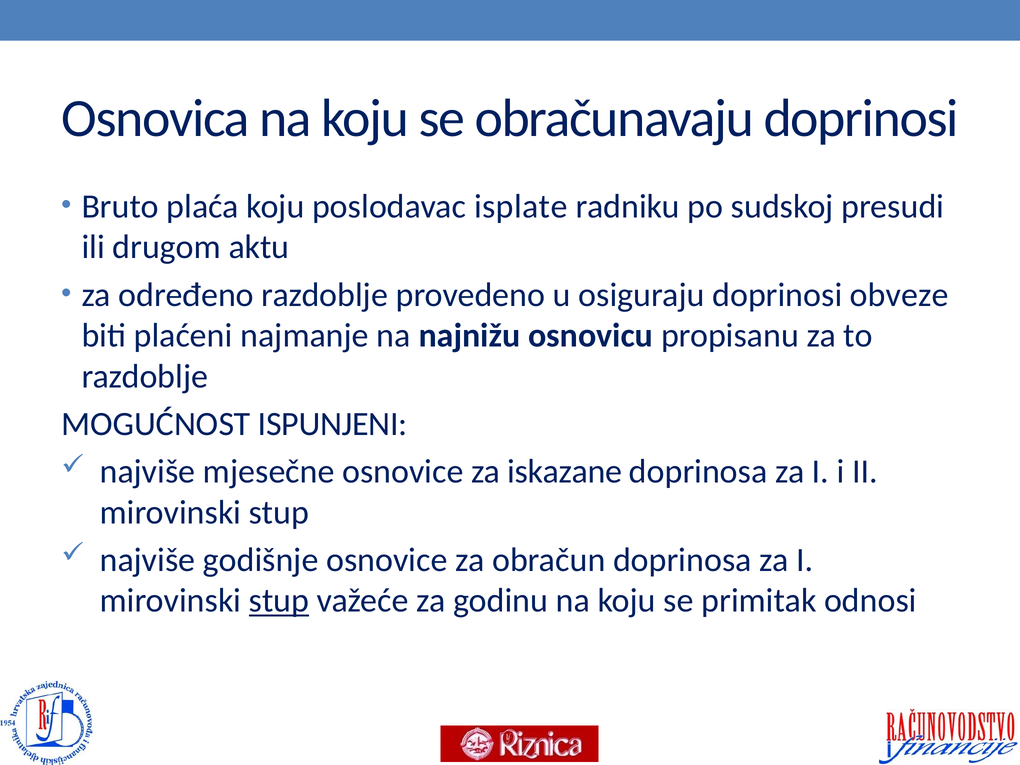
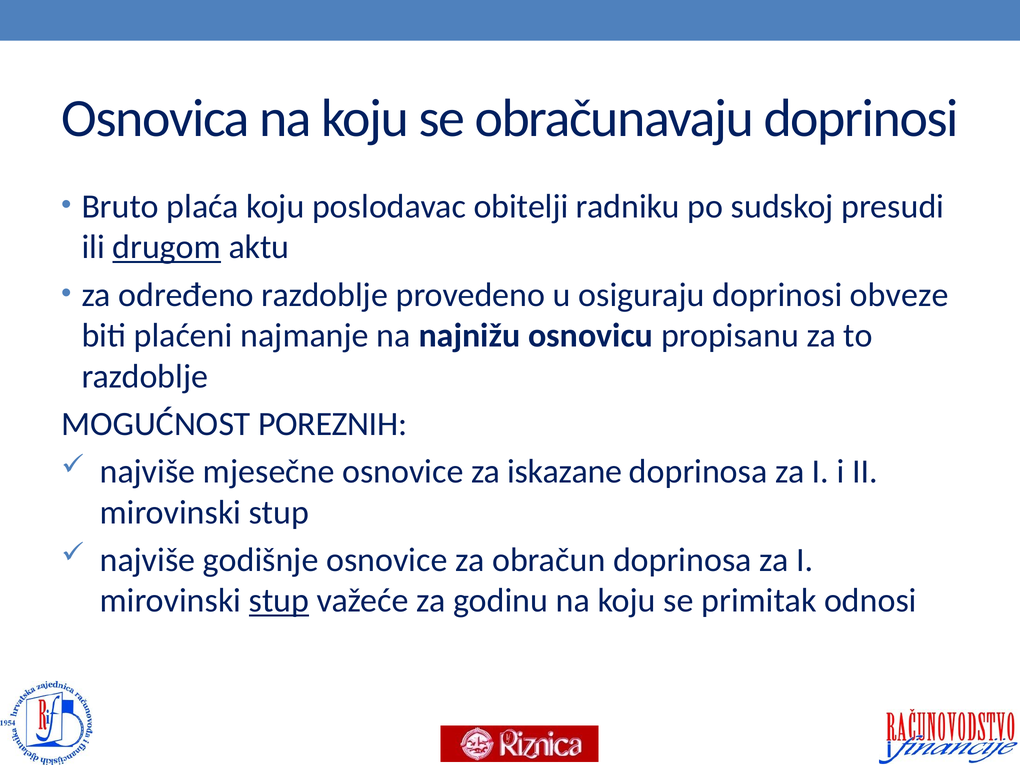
isplate: isplate -> obitelji (521, 206)
drugom underline: none -> present (167, 247)
ISPUNJENI: ISPUNJENI -> POREZNIH (333, 424)
